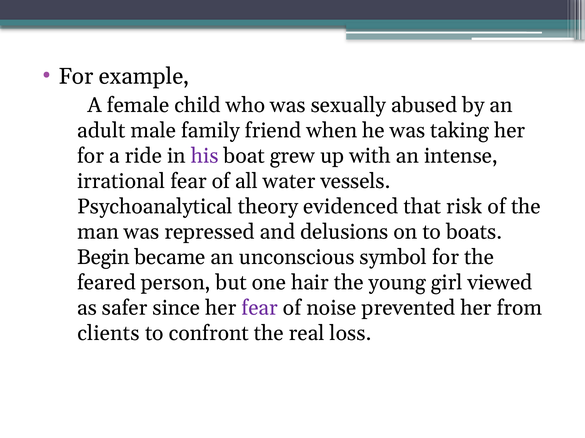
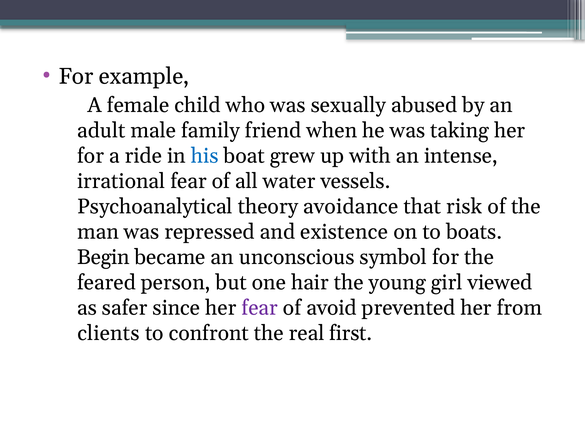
his colour: purple -> blue (205, 156)
evidenced: evidenced -> avoidance (351, 207)
delusions: delusions -> existence (344, 232)
noise: noise -> avoid (332, 308)
loss: loss -> first (351, 334)
